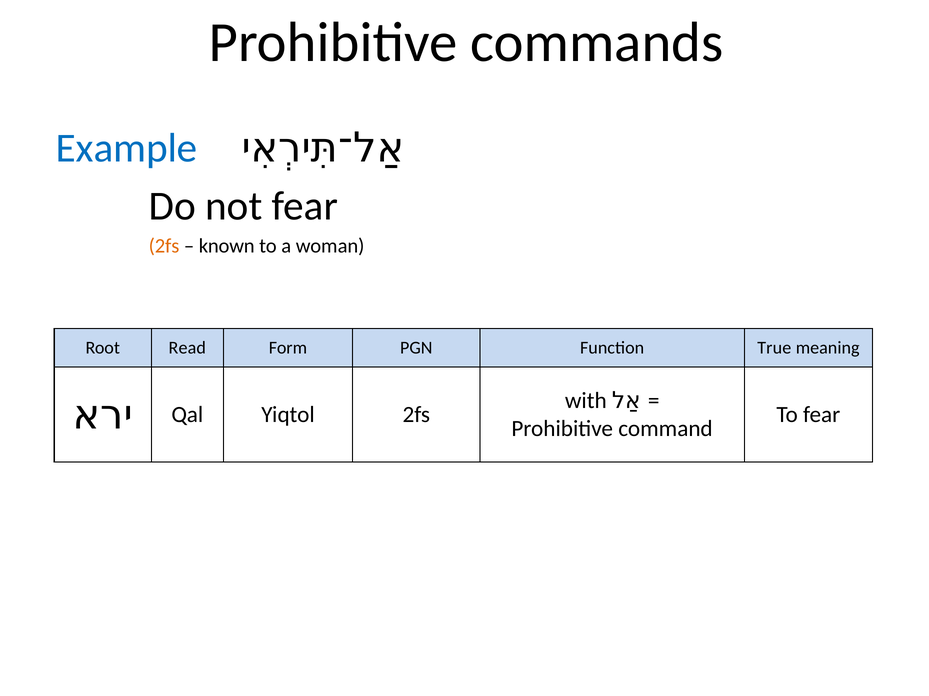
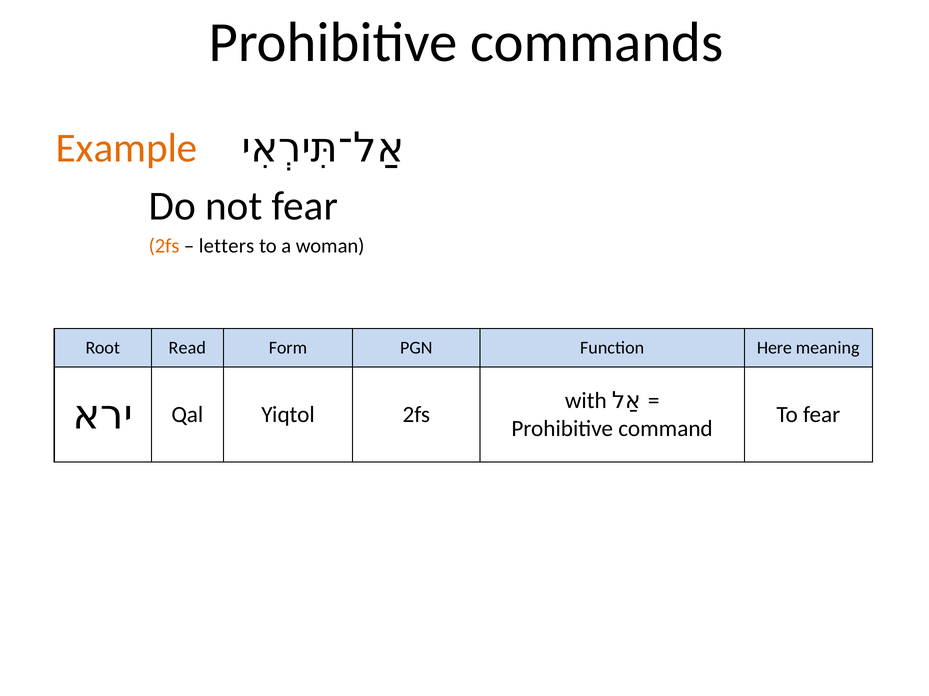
Example colour: blue -> orange (127, 148)
known: known -> letters (227, 246)
True: True -> Here (774, 348)
